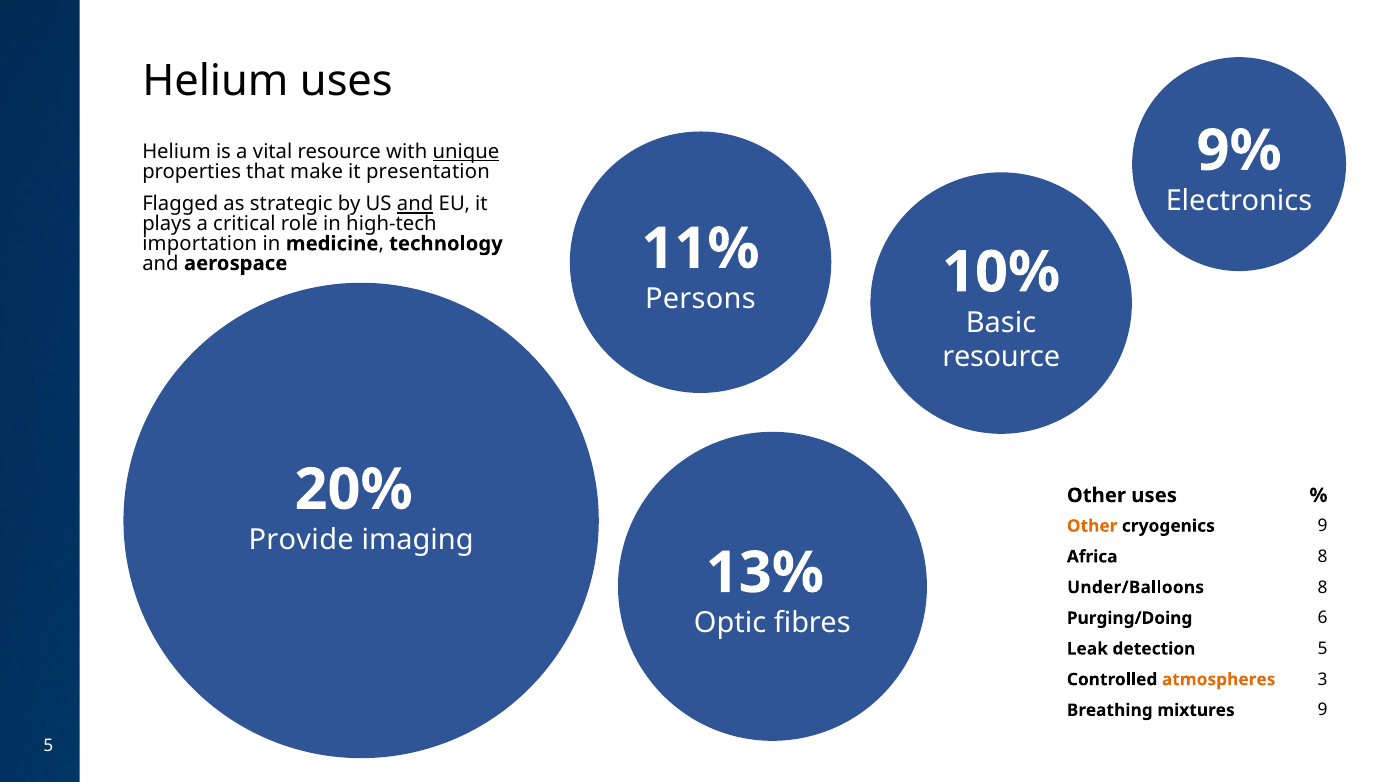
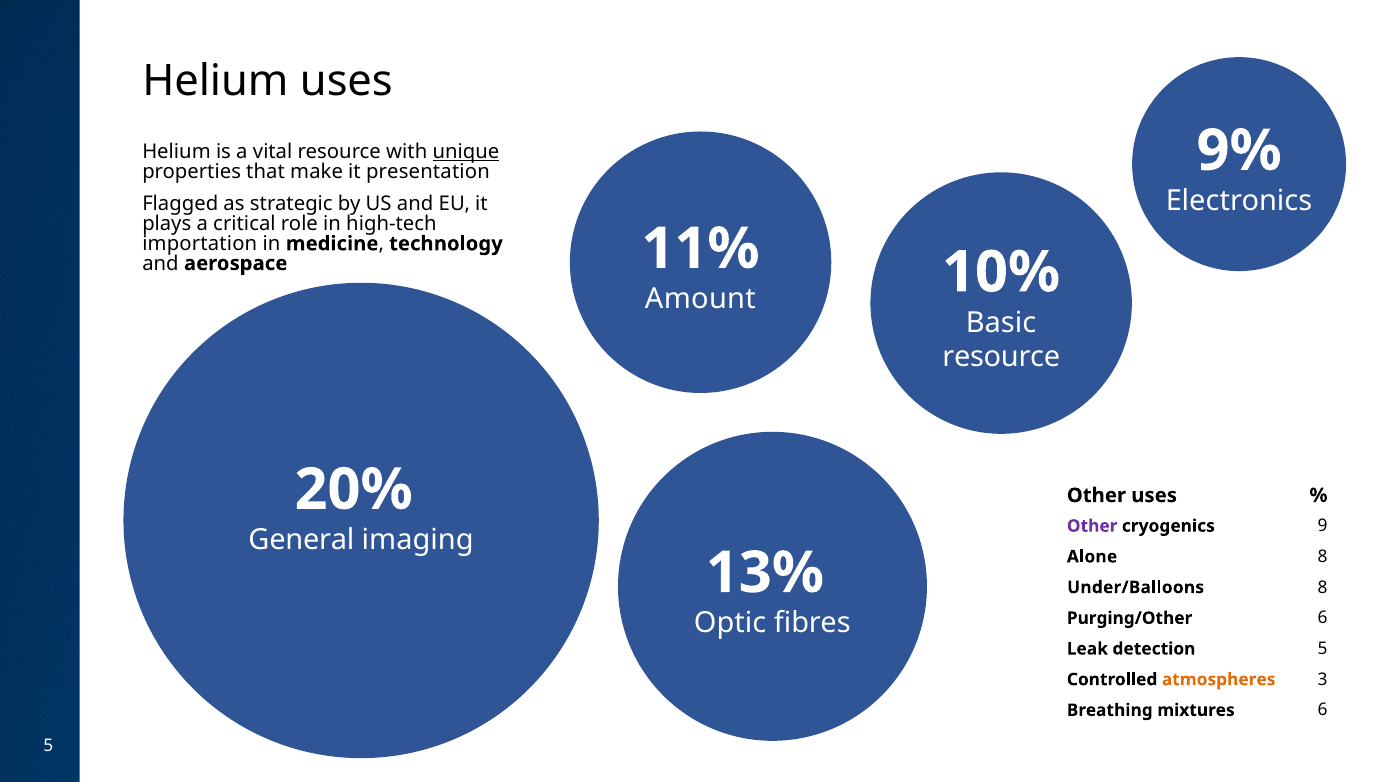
and underline: present -> none (415, 204)
Persons: Persons -> Amount (700, 299)
Other colour: orange -> purple (1092, 526)
Provide: Provide -> General (301, 540)
Africa: Africa -> Alone (1092, 557)
Purging/Doing: Purging/Doing -> Purging/Other (1130, 618)
mixtures 9: 9 -> 6 (1323, 710)
